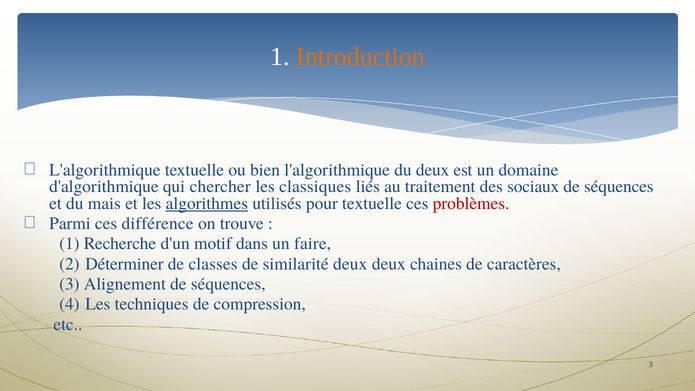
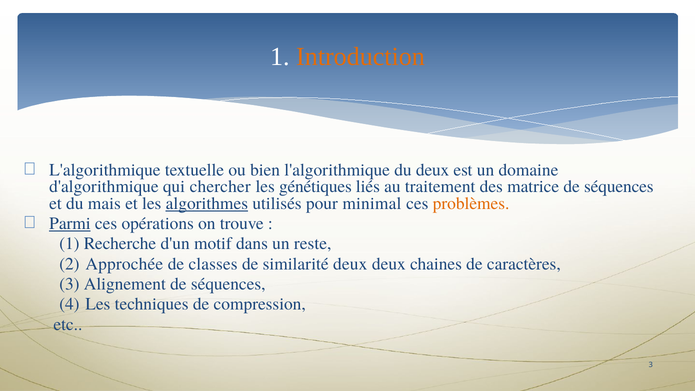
classiques: classiques -> génétiques (315, 187)
sociaux: sociaux -> matrice (533, 187)
pour textuelle: textuelle -> minimal (372, 203)
problèmes colour: red -> orange (471, 203)
Parmi underline: none -> present (70, 224)
différence: différence -> opérations (158, 224)
faire: faire -> reste (313, 244)
Déterminer: Déterminer -> Approchée (124, 264)
